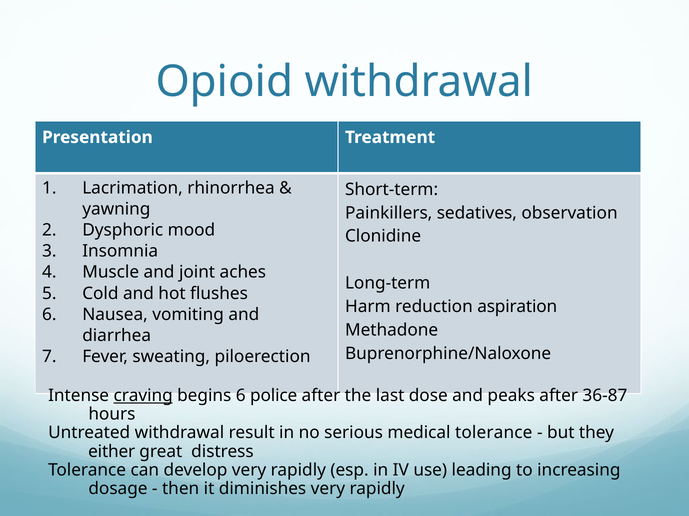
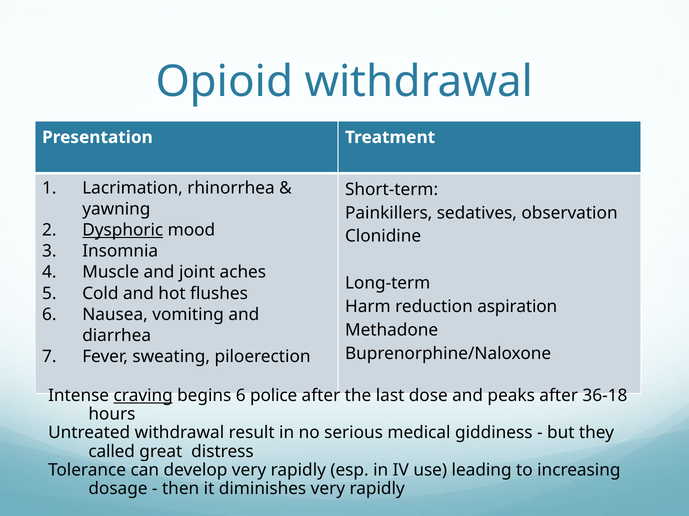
Dysphoric underline: none -> present (123, 231)
36-87: 36-87 -> 36-18 (605, 396)
medical tolerance: tolerance -> giddiness (494, 433)
either: either -> called (112, 452)
